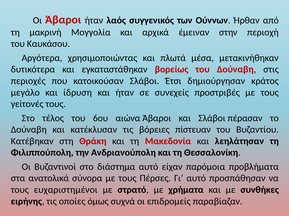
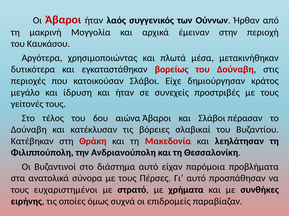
Έτσι: Έτσι -> Είχε (173, 81)
πίστευαν: πίστευαν -> σλαβικαί (193, 130)
